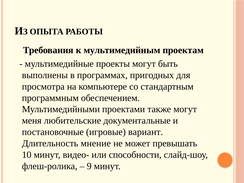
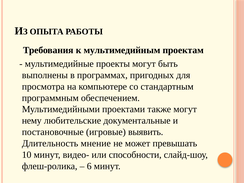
меня: меня -> нему (32, 121)
вариант: вариант -> выявить (146, 132)
9: 9 -> 6 (89, 166)
